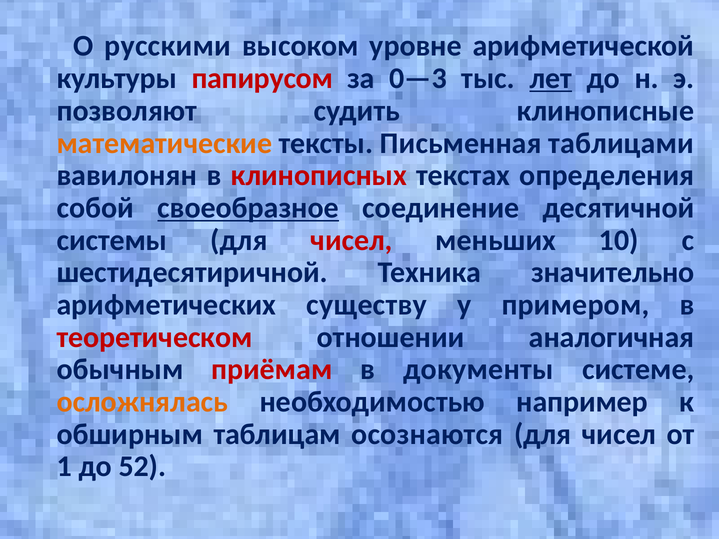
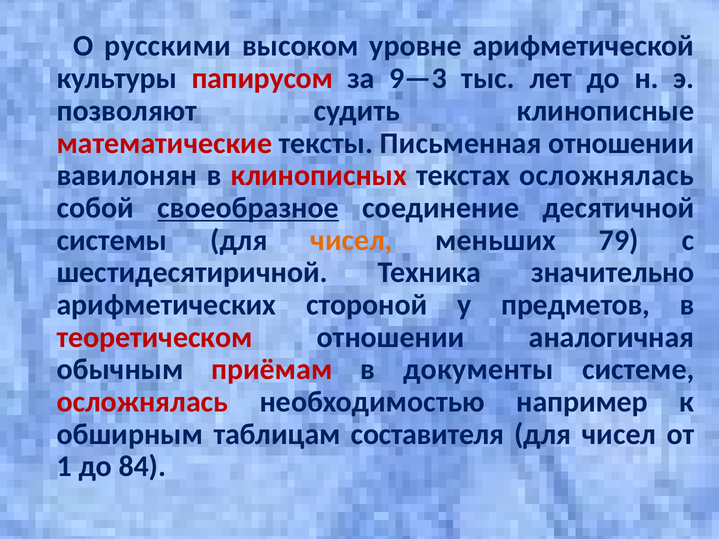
0—3: 0—3 -> 9—3 (418, 78)
лет underline: present -> none (551, 78)
математические colour: orange -> red (164, 143)
Письменная таблицами: таблицами -> отношении (621, 143)
текстах определения: определения -> осложнялась (607, 176)
чисел colour: red -> orange (351, 240)
10: 10 -> 79 (619, 240)
существу: существу -> стороной (367, 305)
примером: примером -> предметов (576, 305)
осложнялась colour: orange -> red (142, 402)
осознаются: осознаются -> составителя (428, 434)
52: 52 -> 84 (142, 467)
